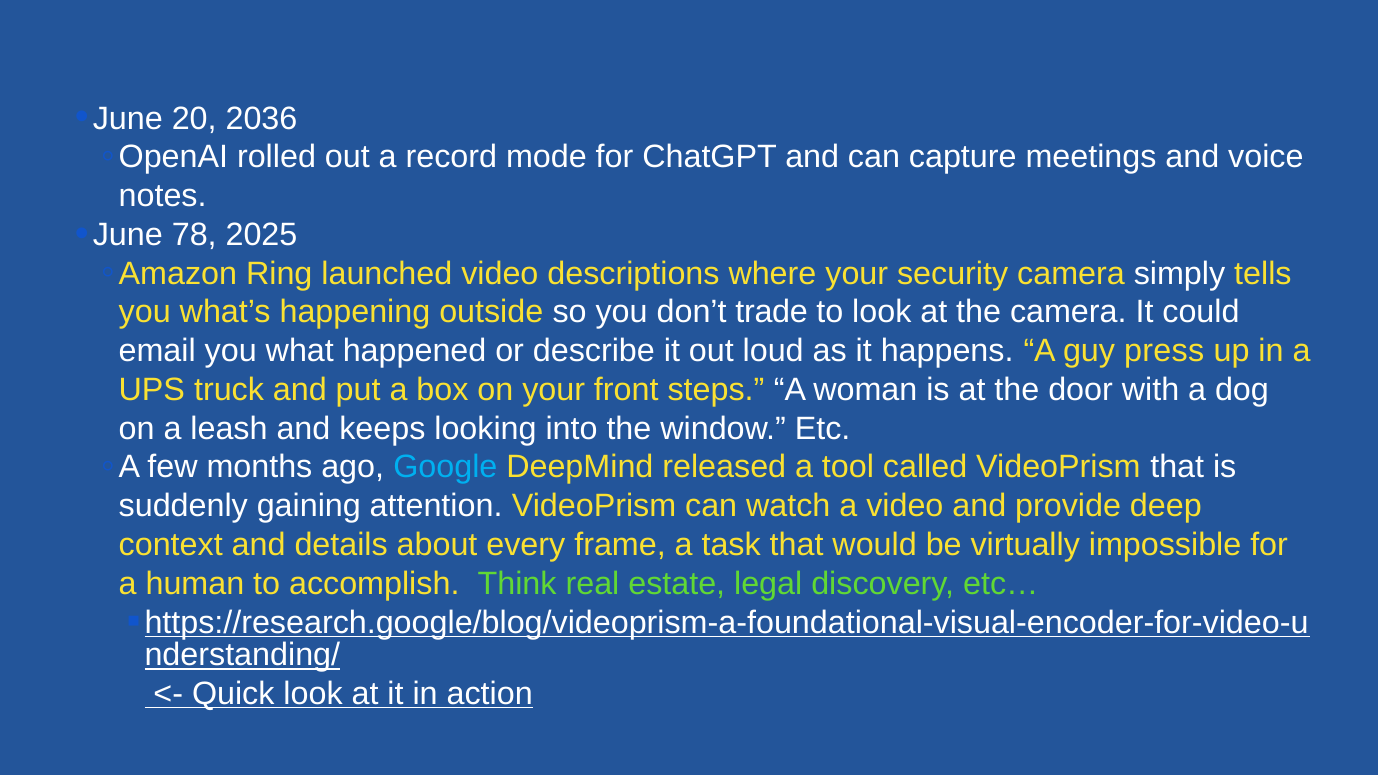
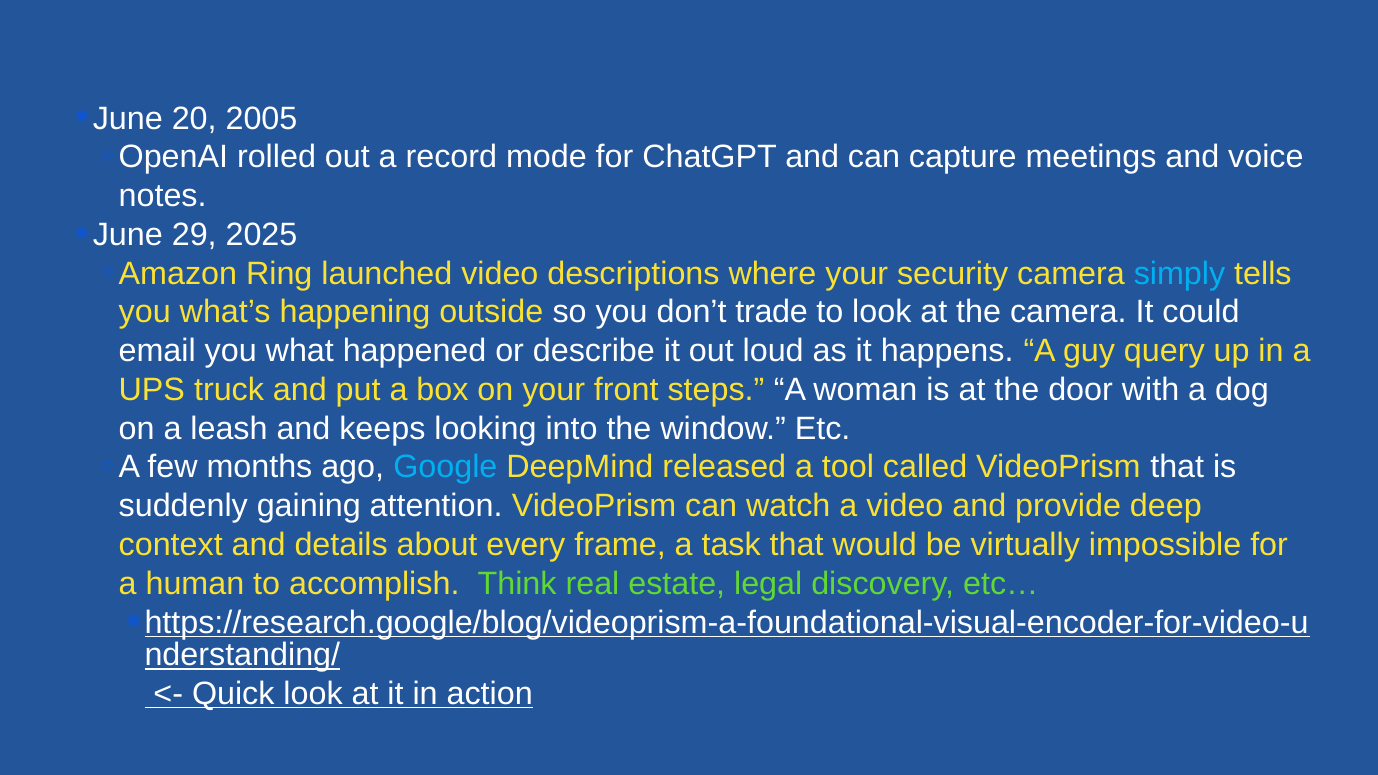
2036: 2036 -> 2005 (261, 118)
78: 78 -> 29 (194, 235)
simply colour: white -> light blue (1180, 273)
press: press -> query (1164, 351)
